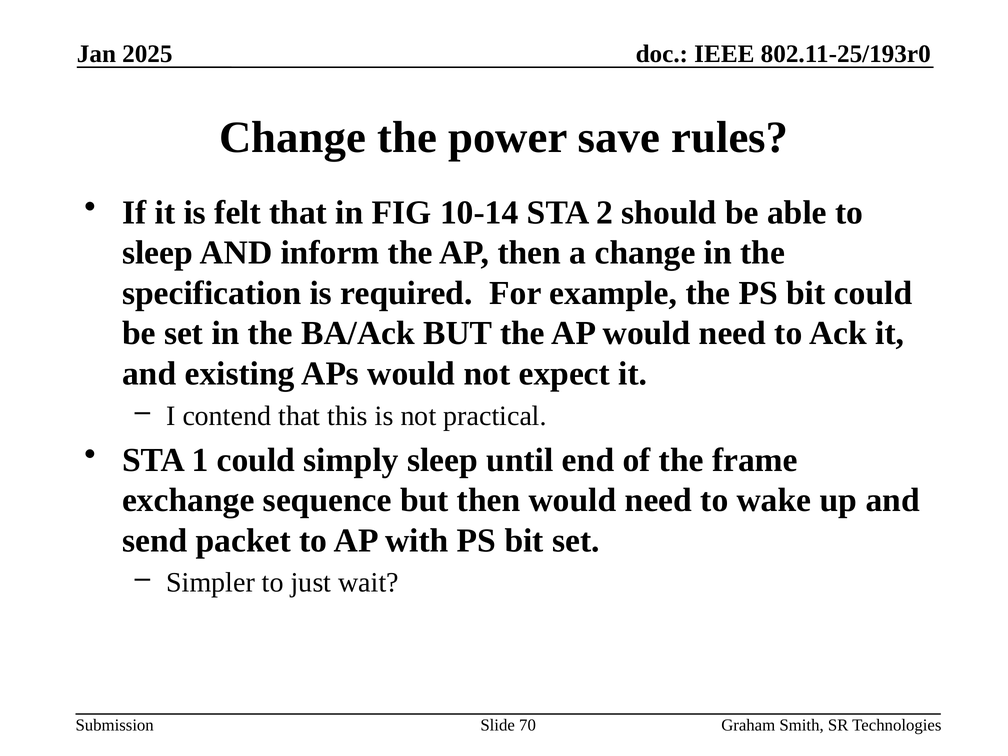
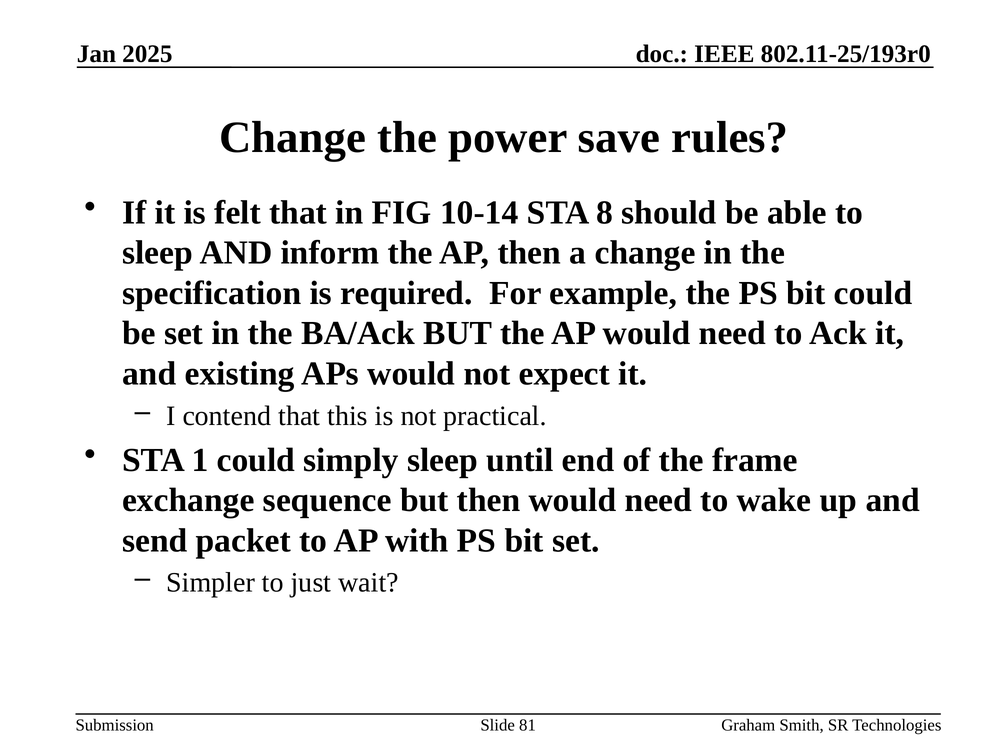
2: 2 -> 8 (605, 212)
70: 70 -> 81 (528, 725)
